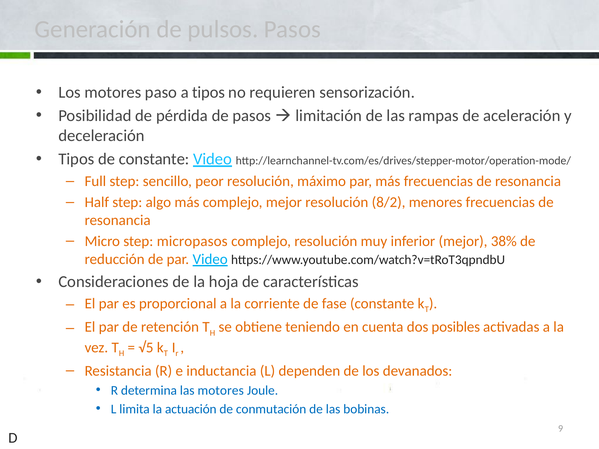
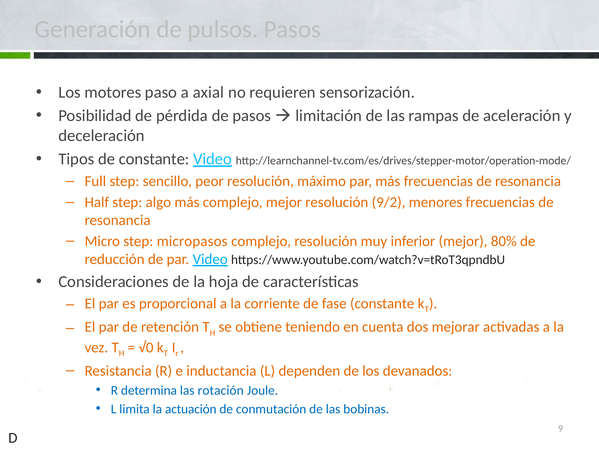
a tipos: tipos -> axial (208, 93)
8/2: 8/2 -> 9/2 (389, 202)
38%: 38% -> 80% (504, 241)
posibles: posibles -> mejorar (456, 327)
√5: √5 -> √0 (146, 348)
las motores: motores -> rotación (221, 391)
